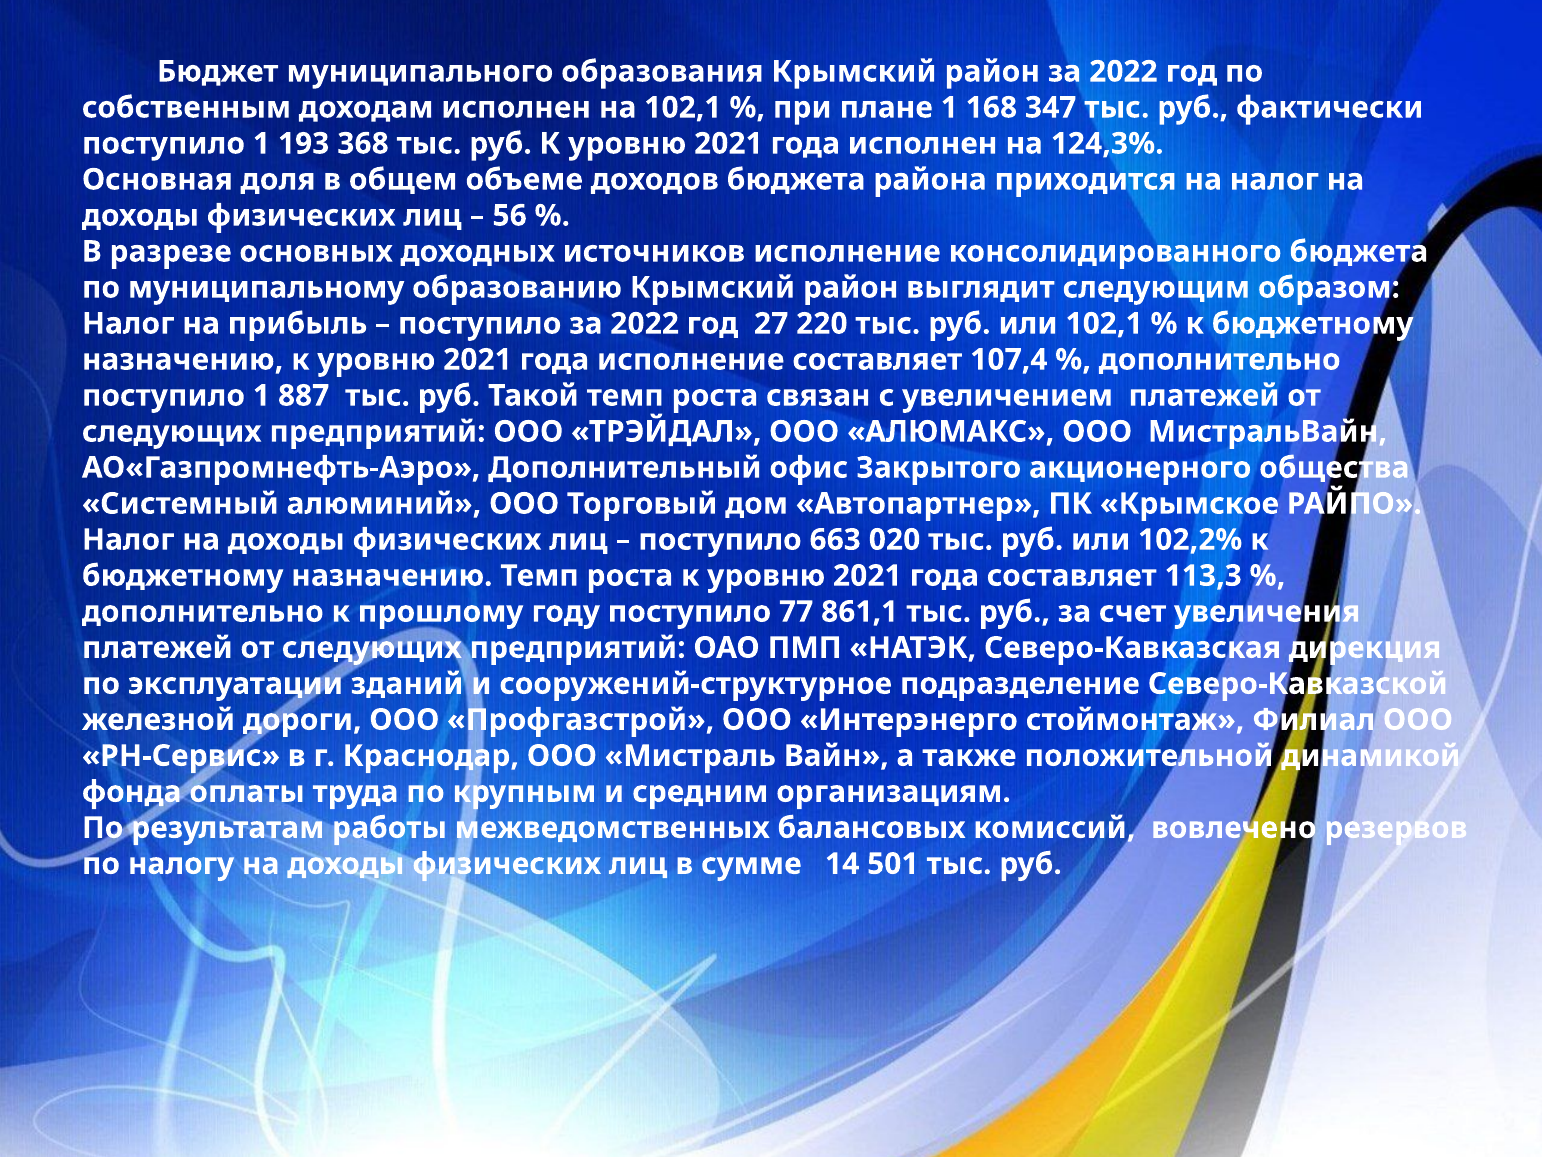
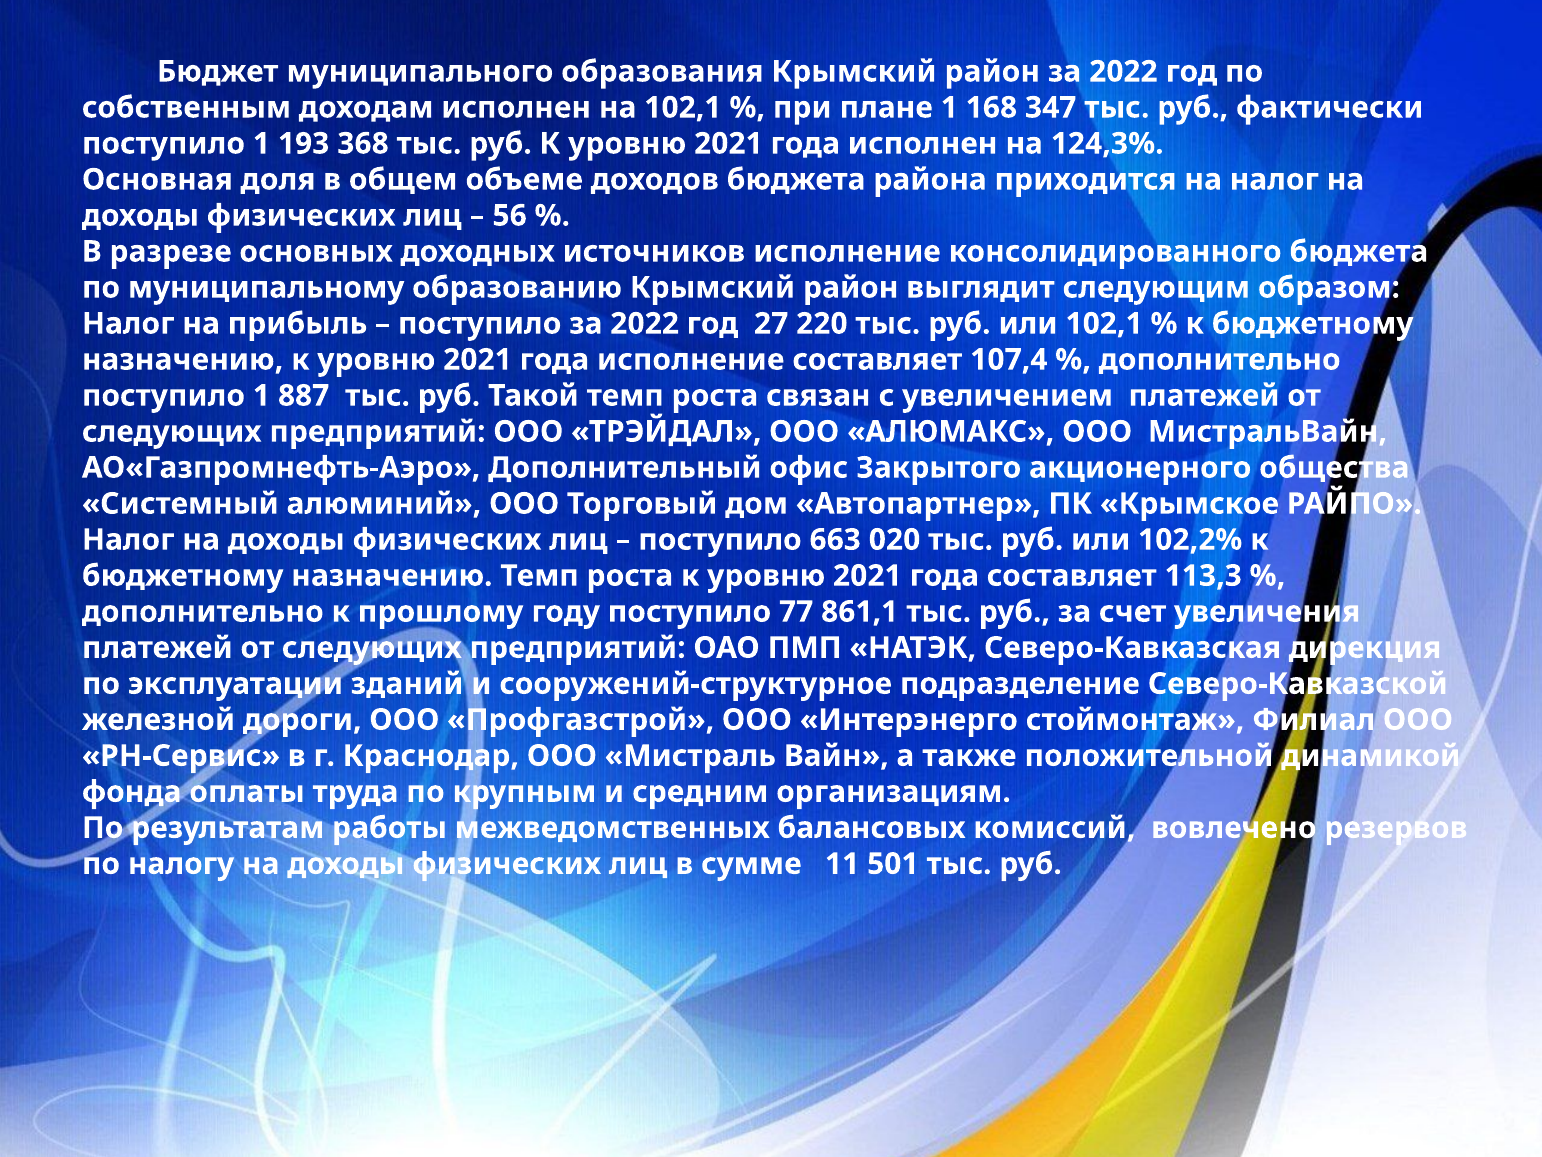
14: 14 -> 11 (842, 864)
